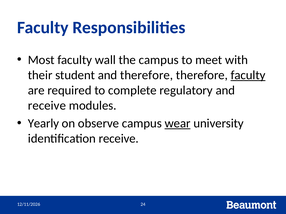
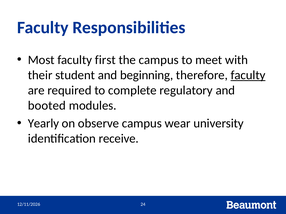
wall: wall -> first (105, 60)
and therefore: therefore -> beginning (147, 75)
receive: receive -> booted (47, 106)
wear underline: present -> none (178, 124)
